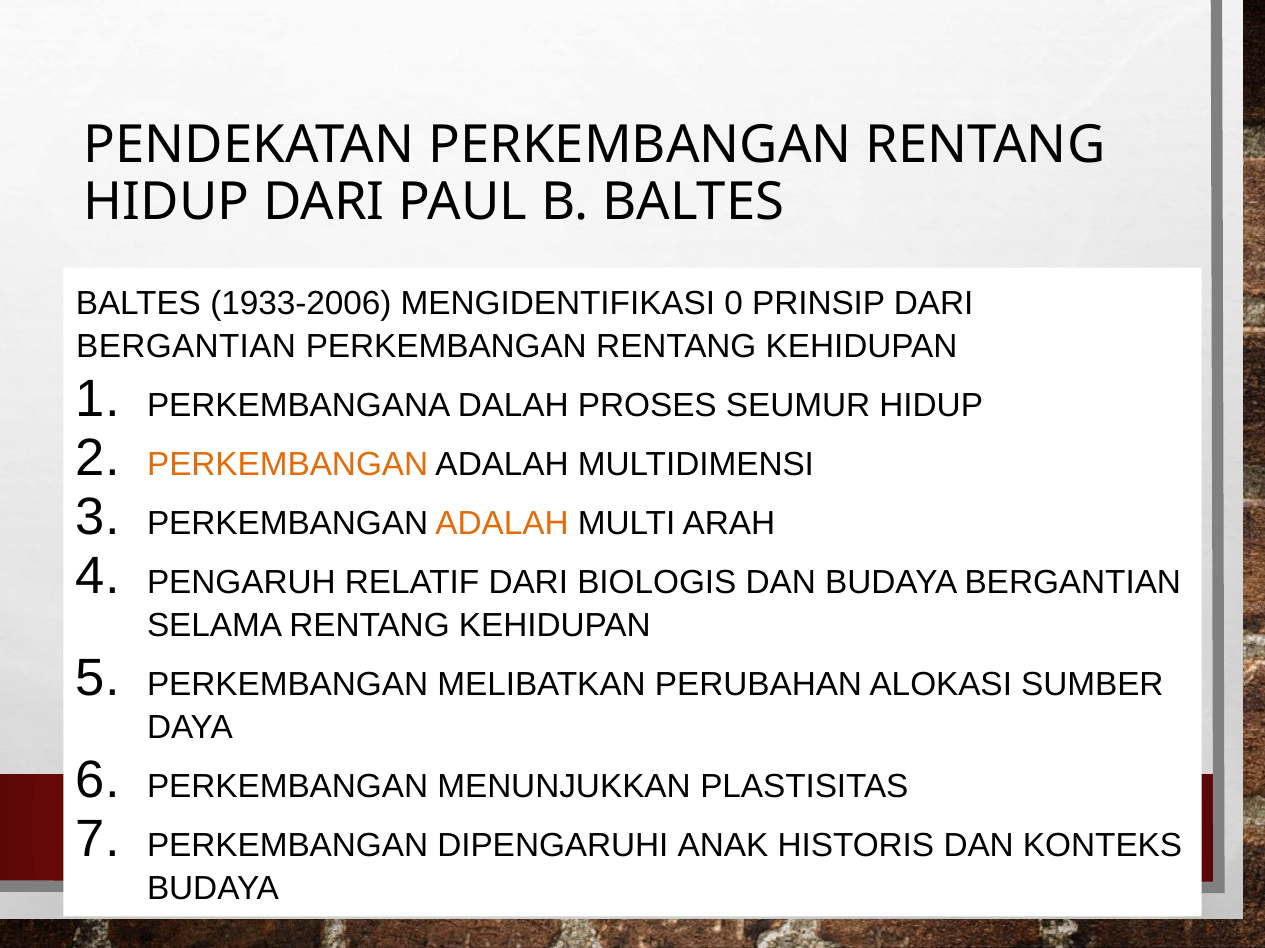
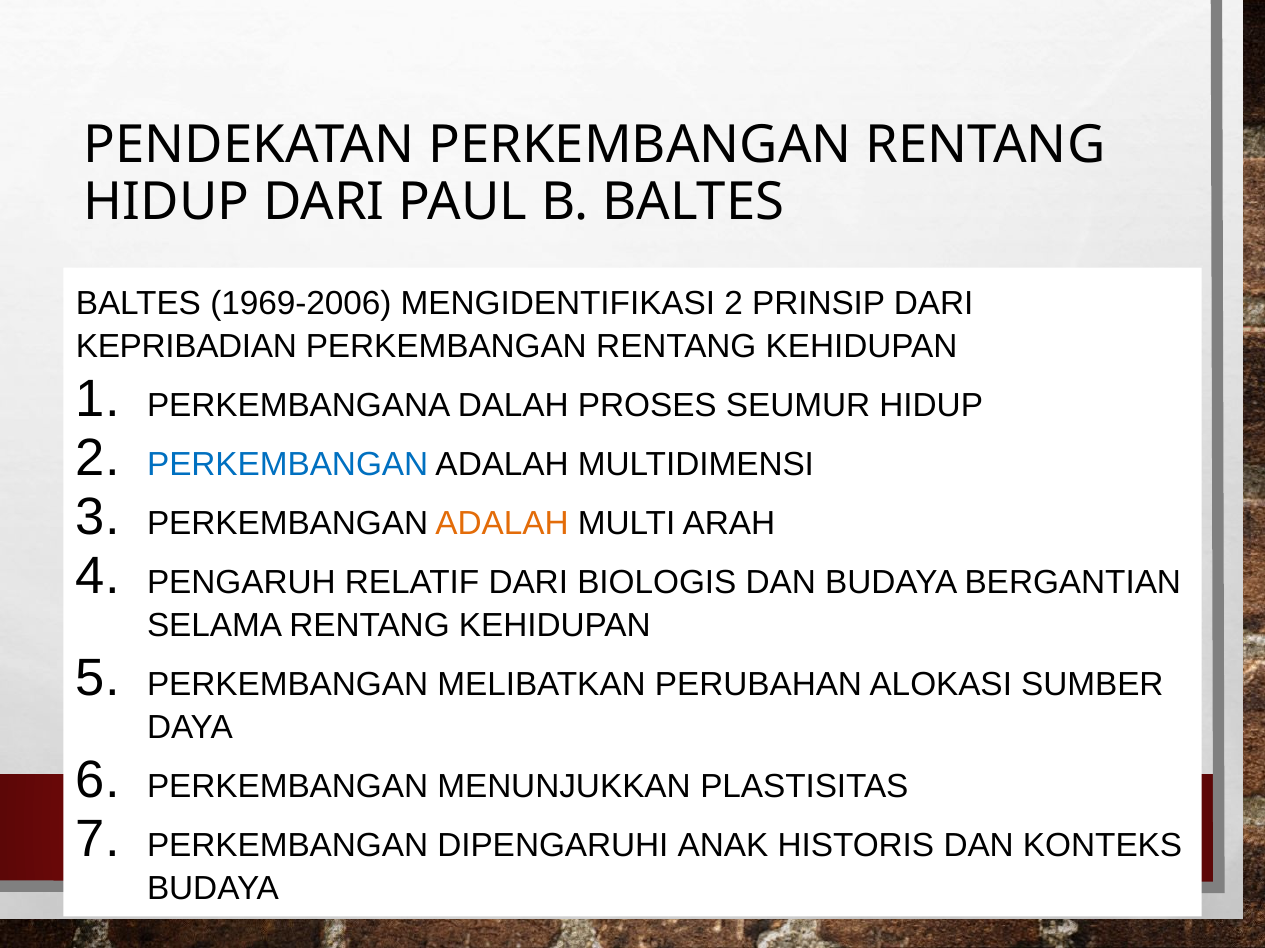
1933-2006: 1933-2006 -> 1969-2006 (301, 303)
MENGIDENTIFIKASI 0: 0 -> 2 (734, 303)
BERGANTIAN: BERGANTIAN -> KEPRIBADIAN (186, 347)
PERKEMBANGAN colour: orange -> blue (288, 465)
